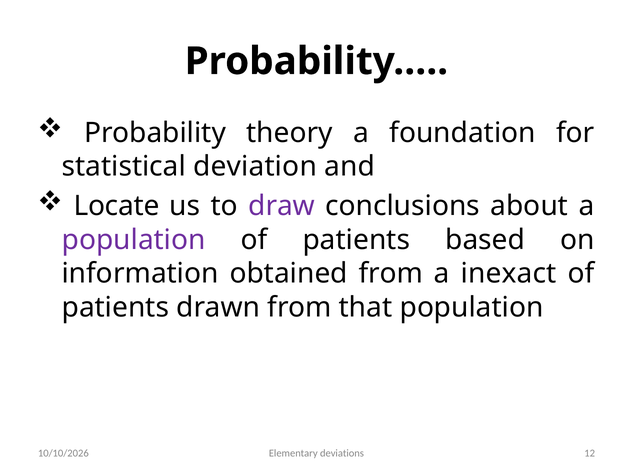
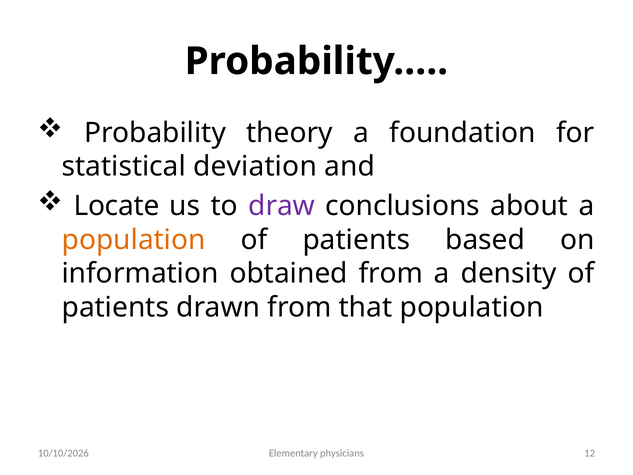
population colour: purple -> orange (134, 240)
inexact: inexact -> density (509, 273)
deviations: deviations -> physicians (342, 453)
